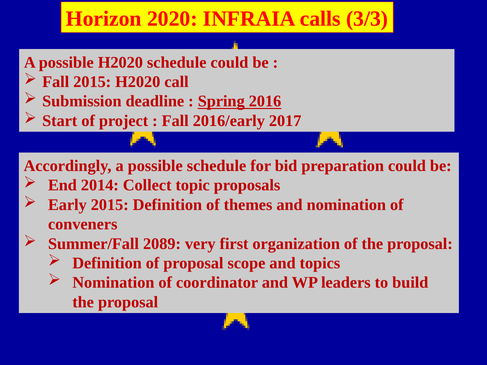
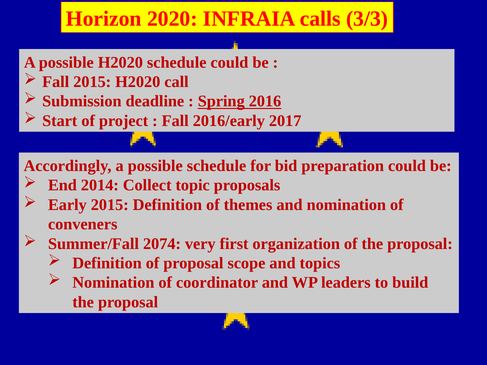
2089: 2089 -> 2074 (162, 244)
